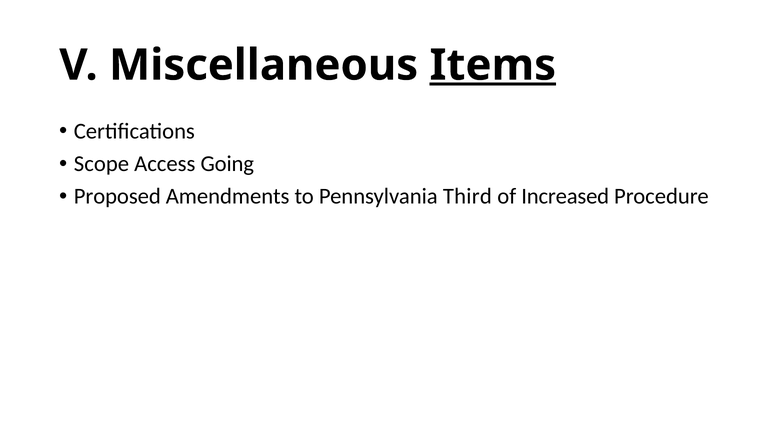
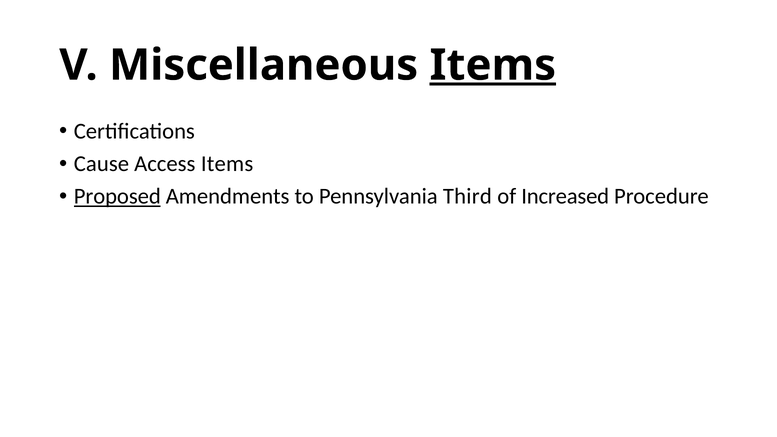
Scope: Scope -> Cause (101, 164)
Access Going: Going -> Items (227, 164)
Proposed underline: none -> present (117, 197)
